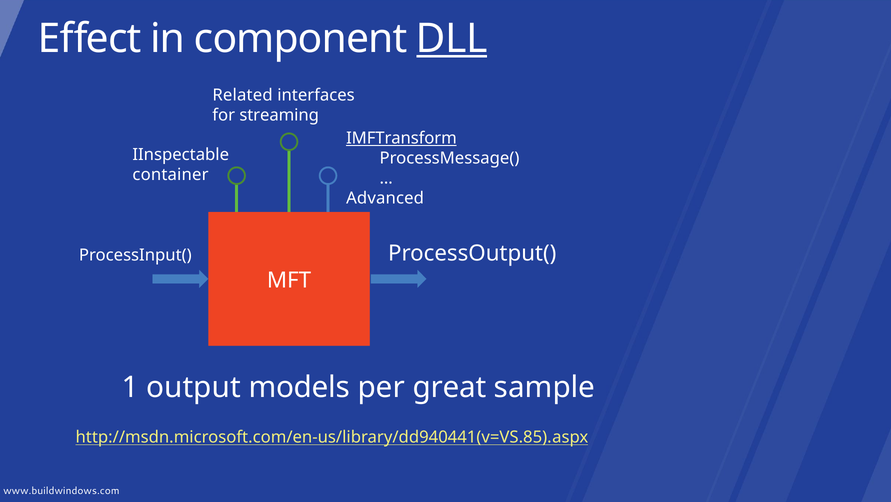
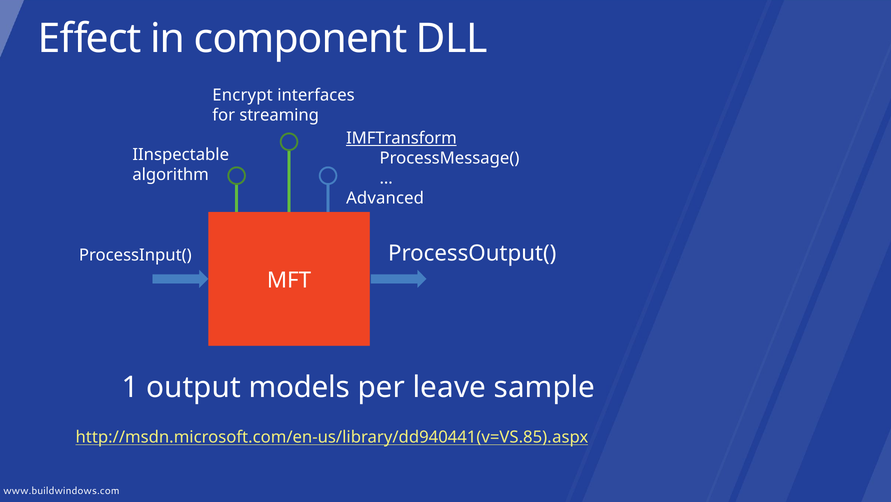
DLL underline: present -> none (452, 39)
Related: Related -> Encrypt (243, 95)
container: container -> algorithm (171, 174)
great: great -> leave (449, 387)
